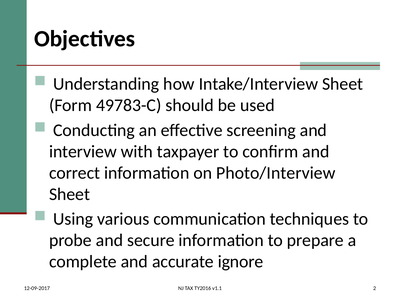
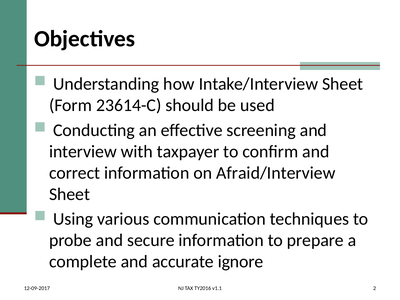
49783-C: 49783-C -> 23614-C (129, 105)
Photo/Interview: Photo/Interview -> Afraid/Interview (276, 173)
